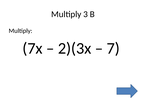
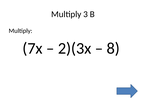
7: 7 -> 8 (113, 48)
